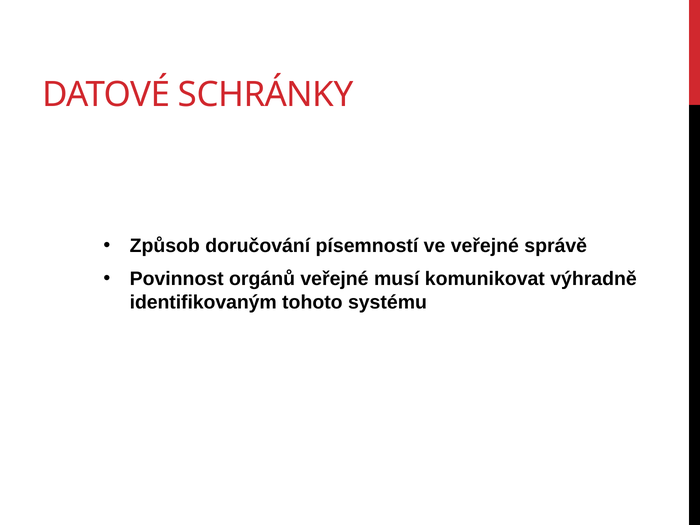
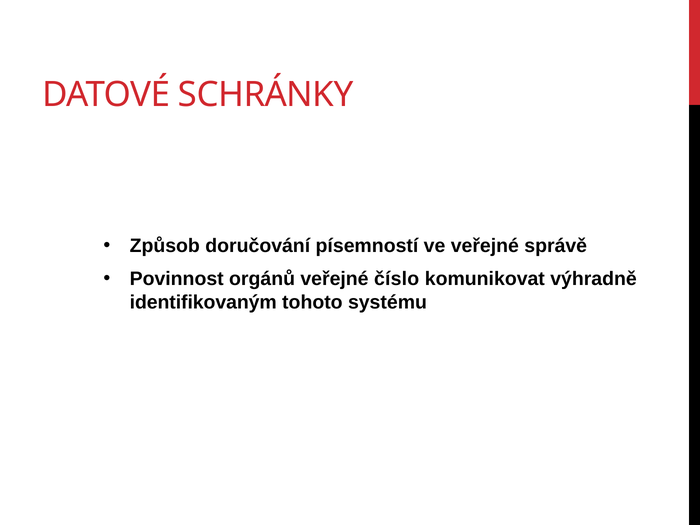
musí: musí -> číslo (397, 279)
